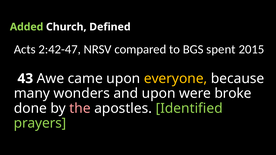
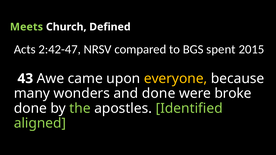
Added: Added -> Meets (26, 27)
and upon: upon -> done (159, 94)
the colour: pink -> light green (80, 108)
prayers: prayers -> aligned (40, 123)
